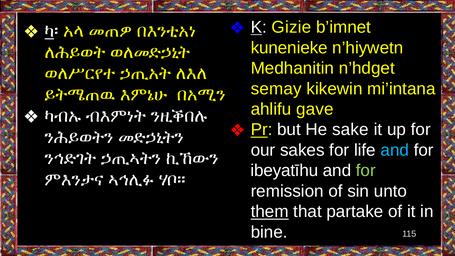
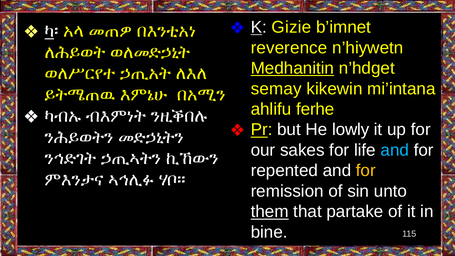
kunenieke: kunenieke -> reverence (289, 48)
Medhanitin underline: none -> present (292, 68)
gave: gave -> ferhe (315, 109)
sake: sake -> lowly (351, 130)
ibeyatīhu: ibeyatīhu -> repented (284, 171)
for colour: light green -> yellow (366, 171)
